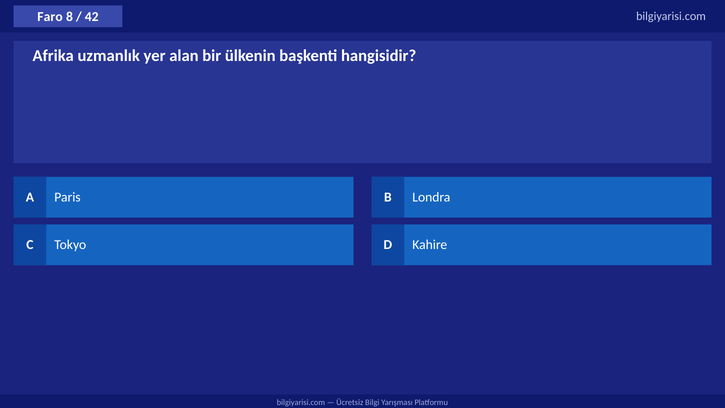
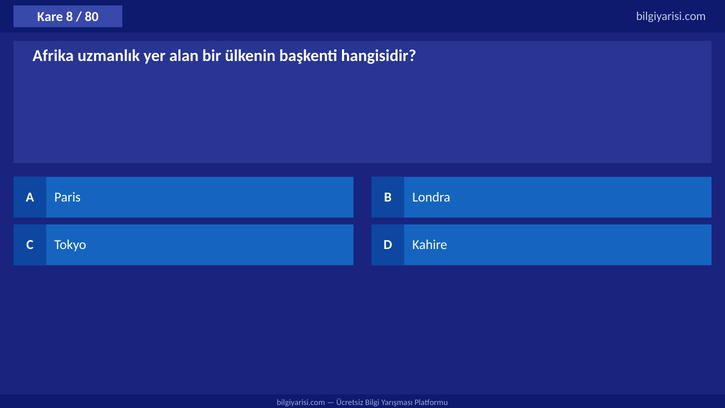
Faro: Faro -> Kare (50, 17)
42: 42 -> 80 (92, 17)
